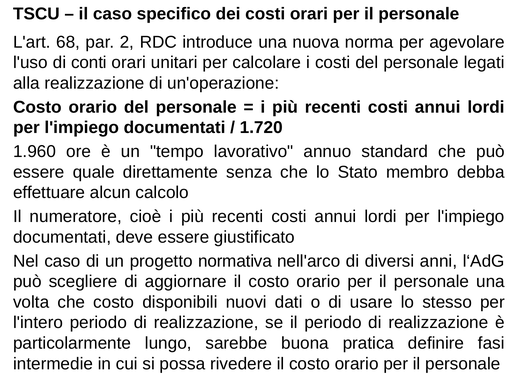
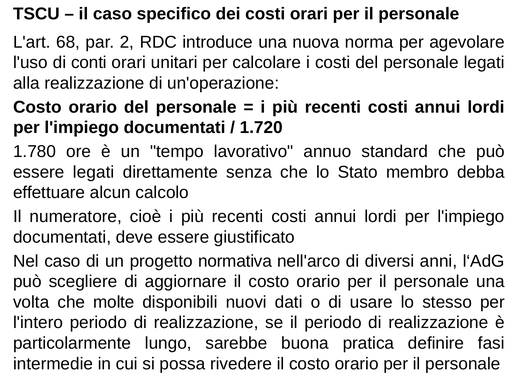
1.960: 1.960 -> 1.780 (35, 152)
essere quale: quale -> legati (94, 172)
che costo: costo -> molte (114, 303)
